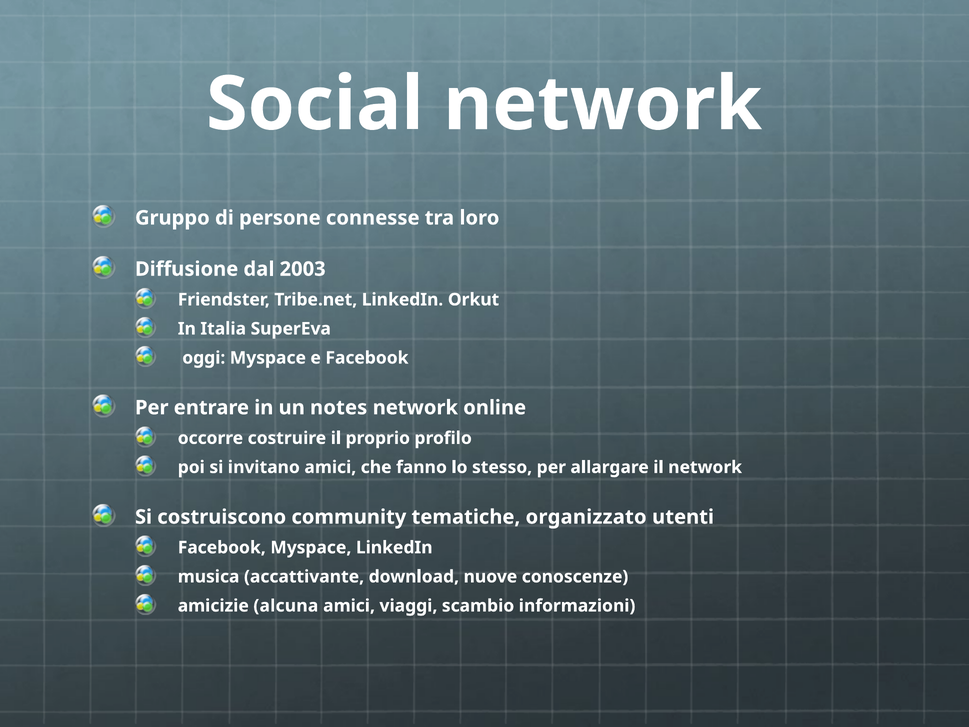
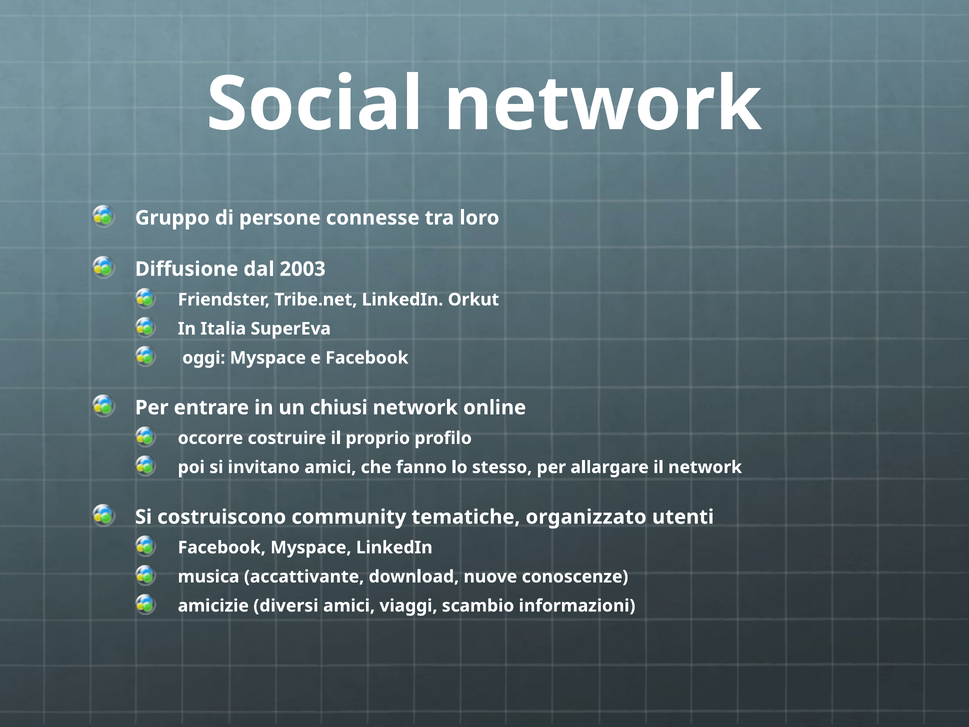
notes: notes -> chiusi (339, 407)
alcuna: alcuna -> diversi (286, 606)
